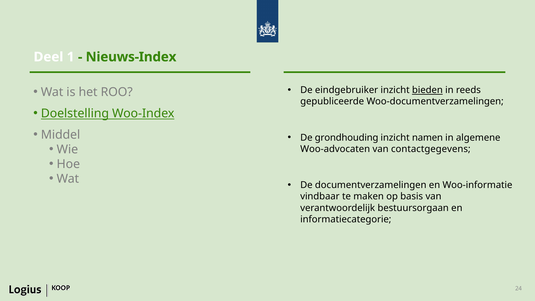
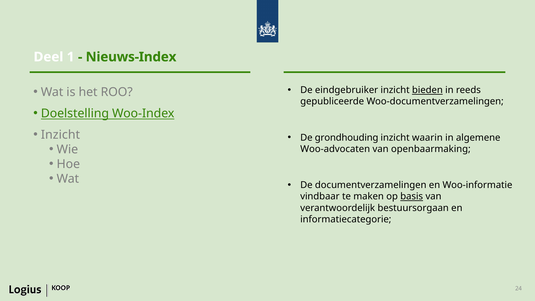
Middel: Middel -> Inzicht (60, 135)
namen: namen -> waarin (427, 138)
contactgegevens: contactgegevens -> openbaarmaking (431, 149)
basis underline: none -> present (412, 196)
